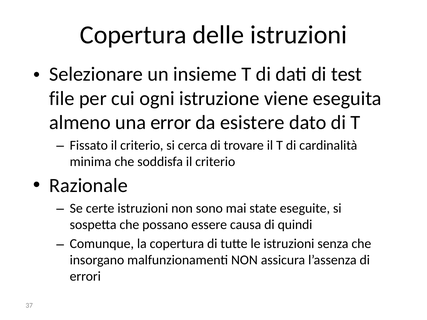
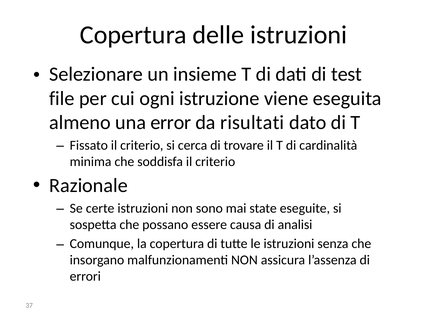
esistere: esistere -> risultati (252, 123)
quindi: quindi -> analisi (295, 225)
